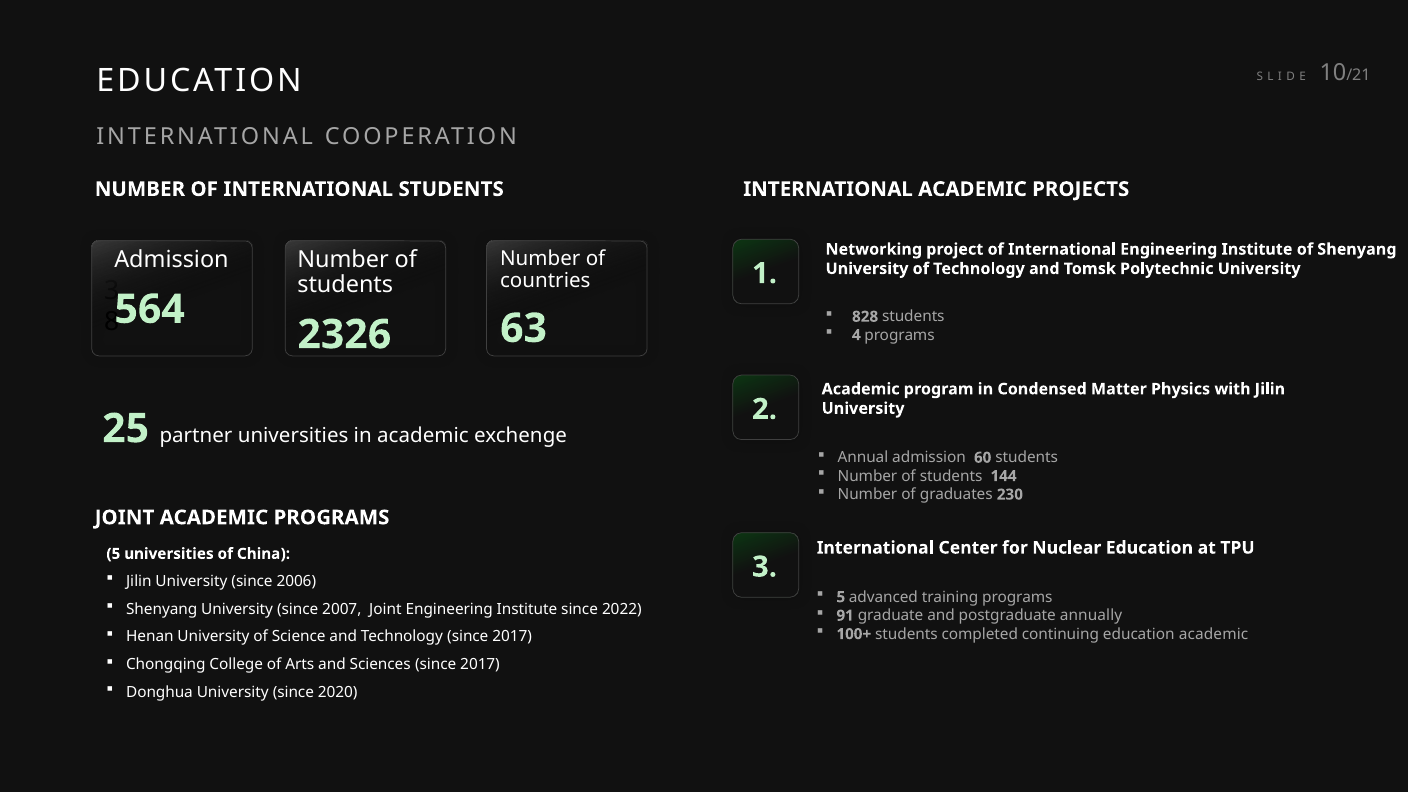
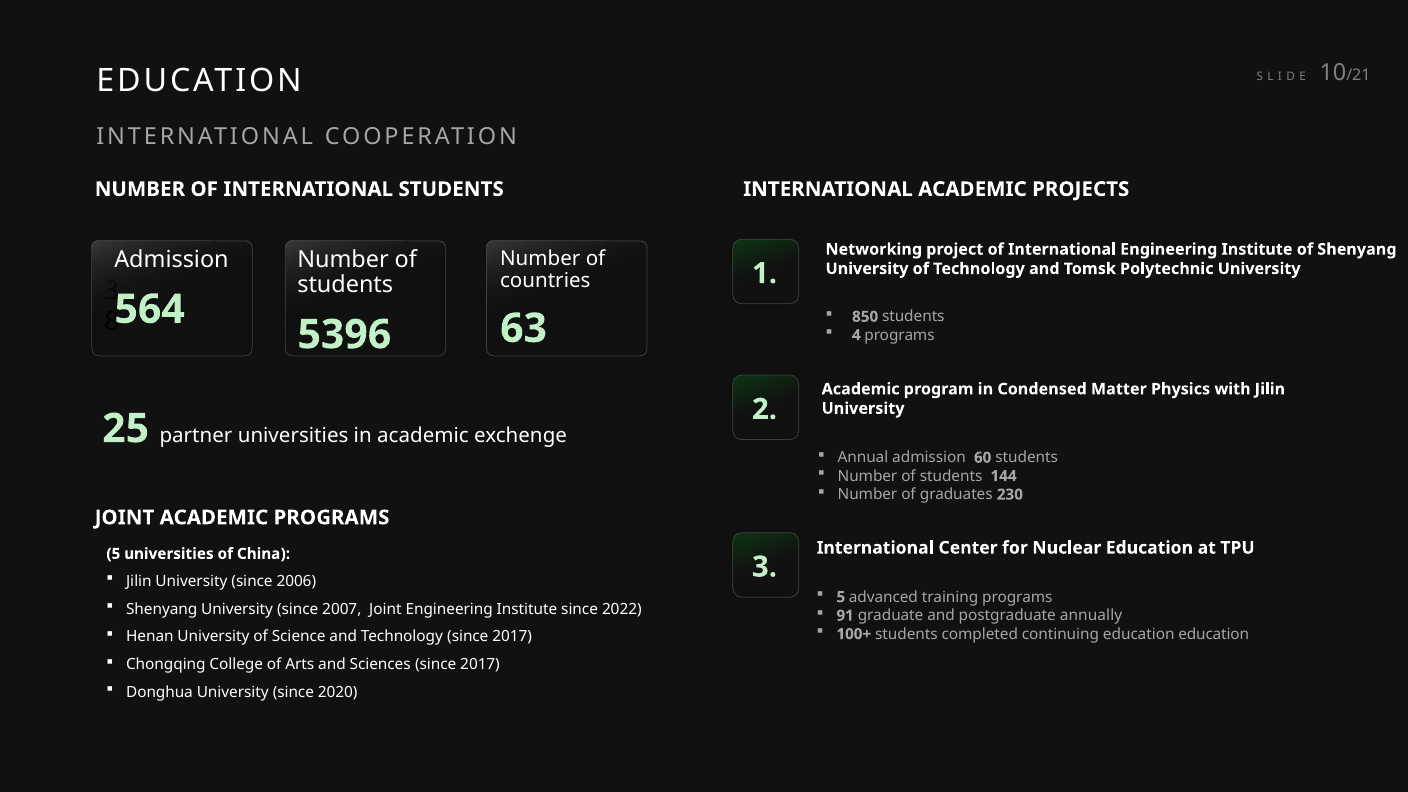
828: 828 -> 850 (865, 317)
2326: 2326 -> 5396 (344, 335)
education academic: academic -> education (1214, 634)
